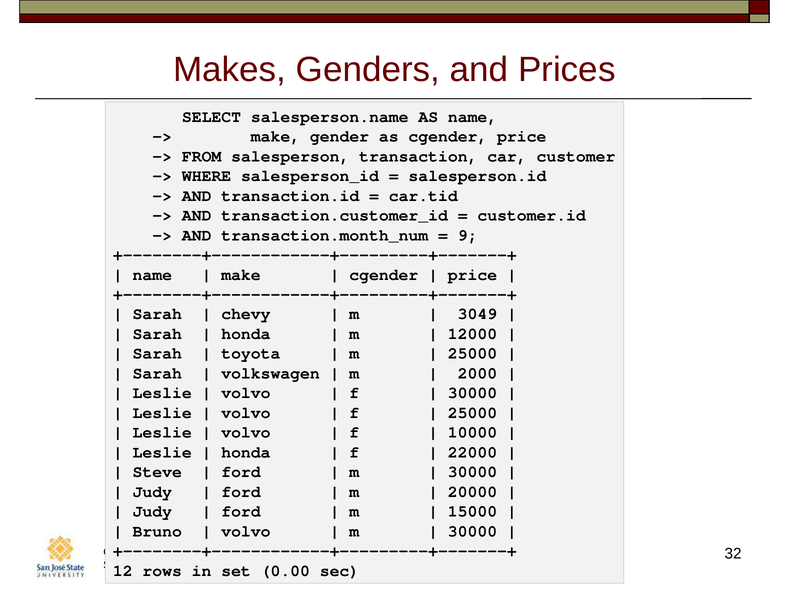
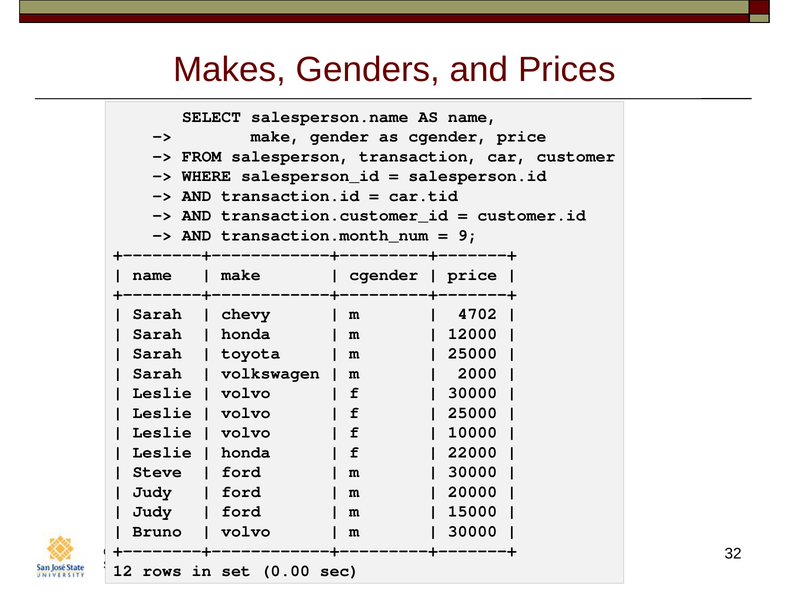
3049: 3049 -> 4702 (477, 314)
